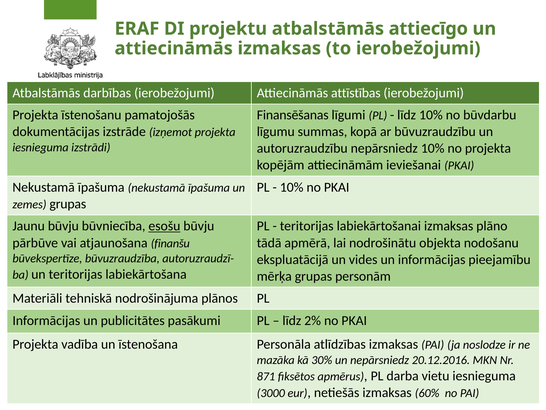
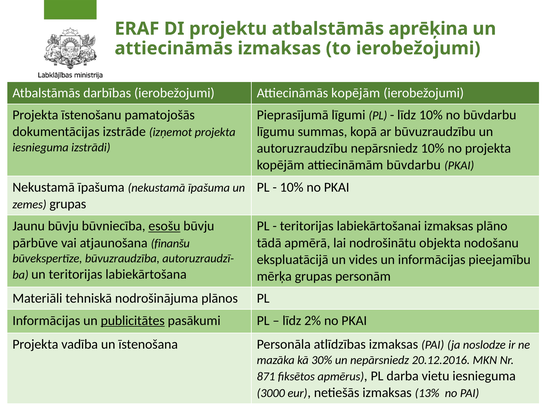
attiecīgo: attiecīgo -> aprēķina (428, 29)
Attiecināmās attīstības: attīstības -> kopējām (356, 93)
Finansēšanas: Finansēšanas -> Pieprasījumā (293, 115)
attiecināmām ieviešanai: ieviešanai -> būvdarbu (414, 165)
publicitātes underline: none -> present (133, 320)
60%: 60% -> 13% (427, 393)
